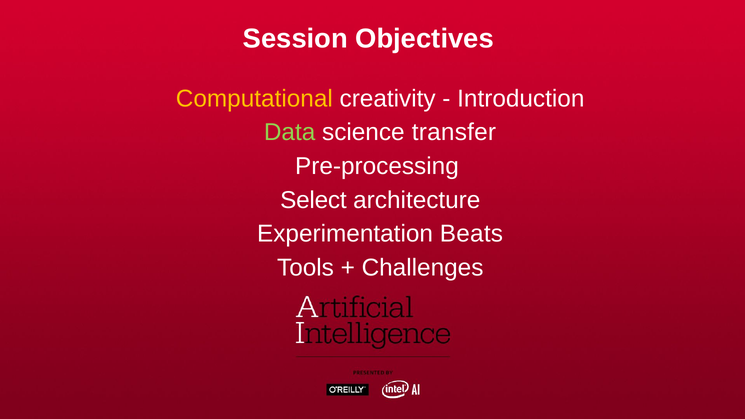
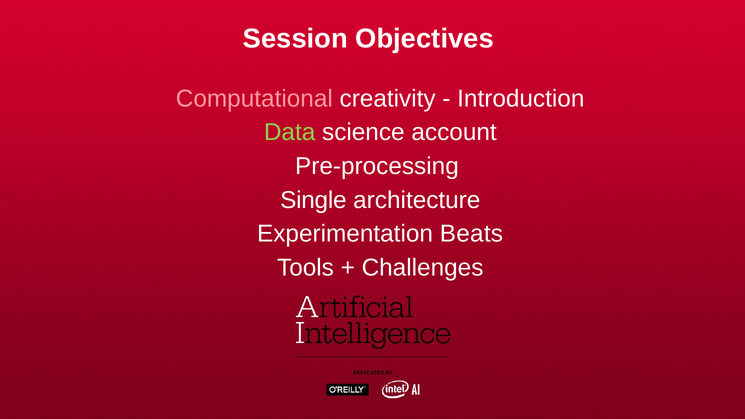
Computational colour: yellow -> pink (254, 99)
transfer: transfer -> account (454, 132)
Select: Select -> Single (313, 200)
